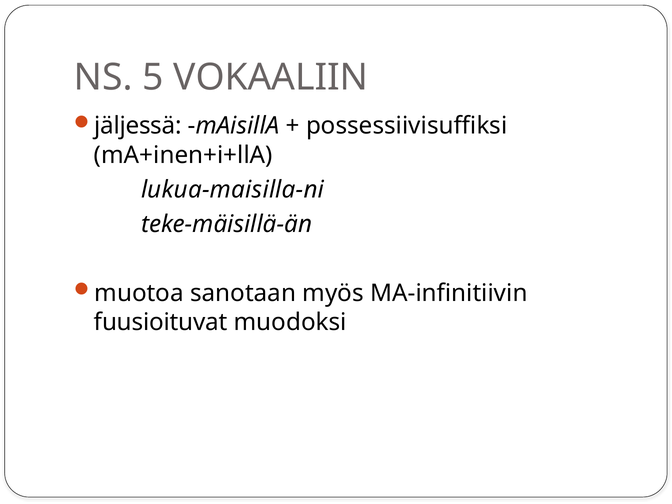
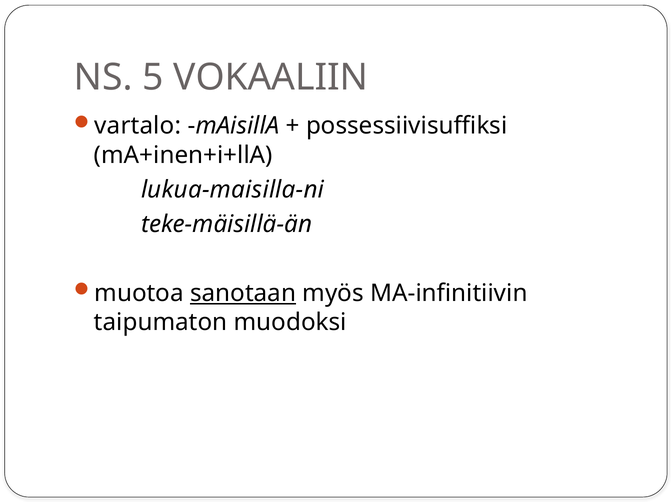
jäljessä: jäljessä -> vartalo (138, 126)
sanotaan underline: none -> present (243, 293)
fuusioituvat: fuusioituvat -> taipumaton (161, 322)
